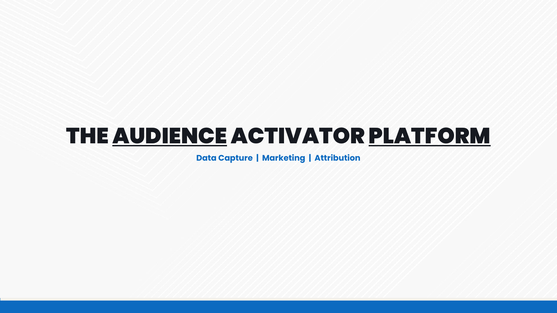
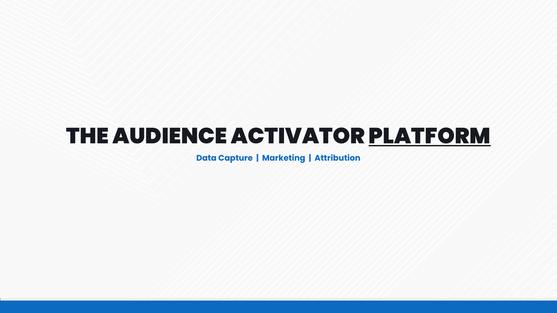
AUDIENCE underline: present -> none (170, 136)
